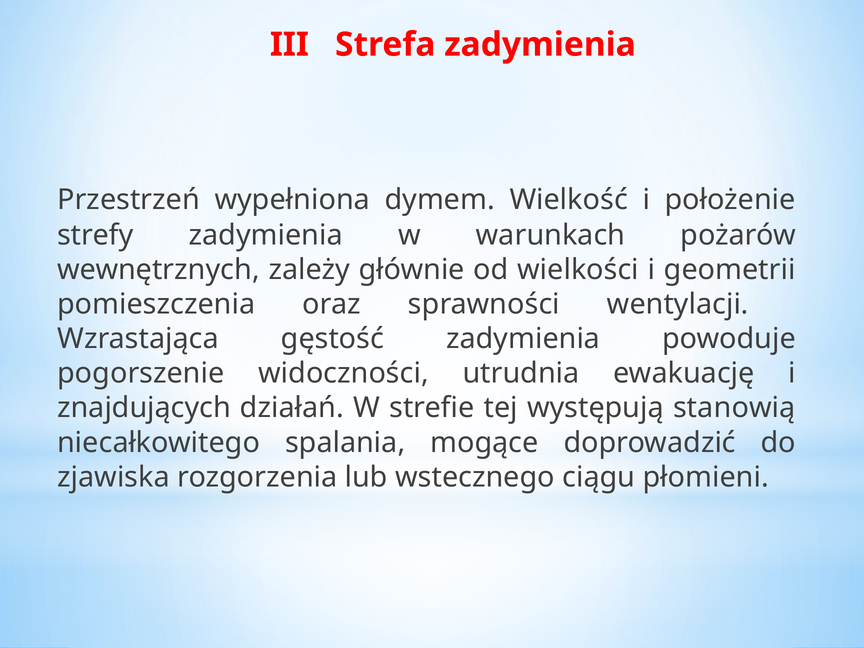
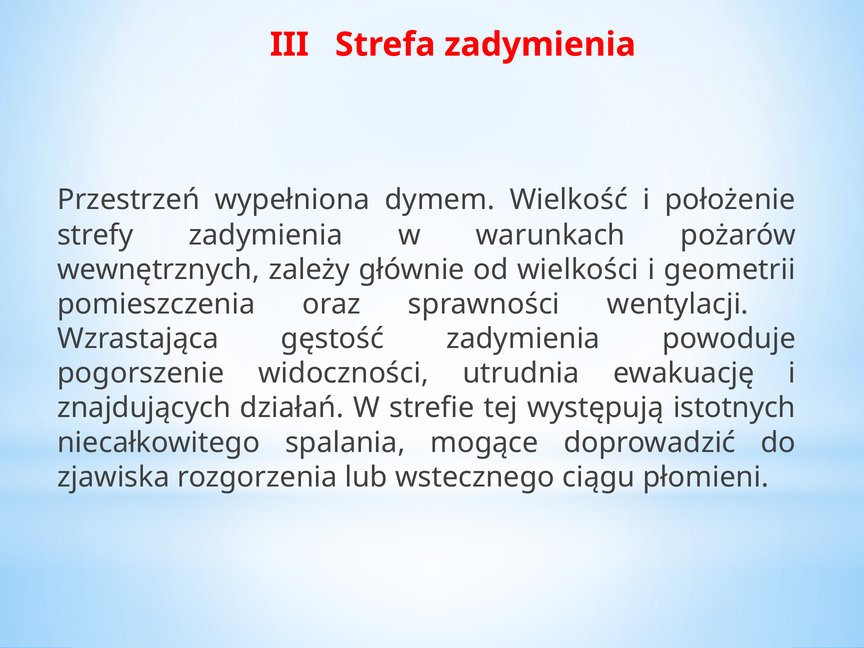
stanowią: stanowią -> istotnych (734, 408)
